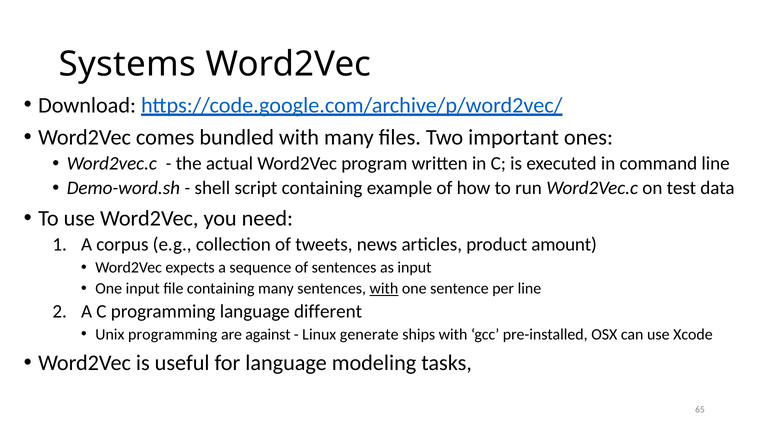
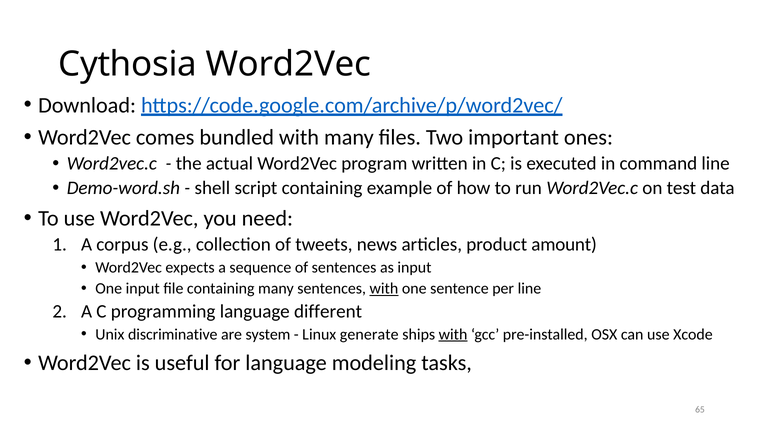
Systems: Systems -> Cythosia (128, 64)
Unix programming: programming -> discriminative (173, 334)
against: against -> system (268, 334)
with underline: none -> present (453, 334)
